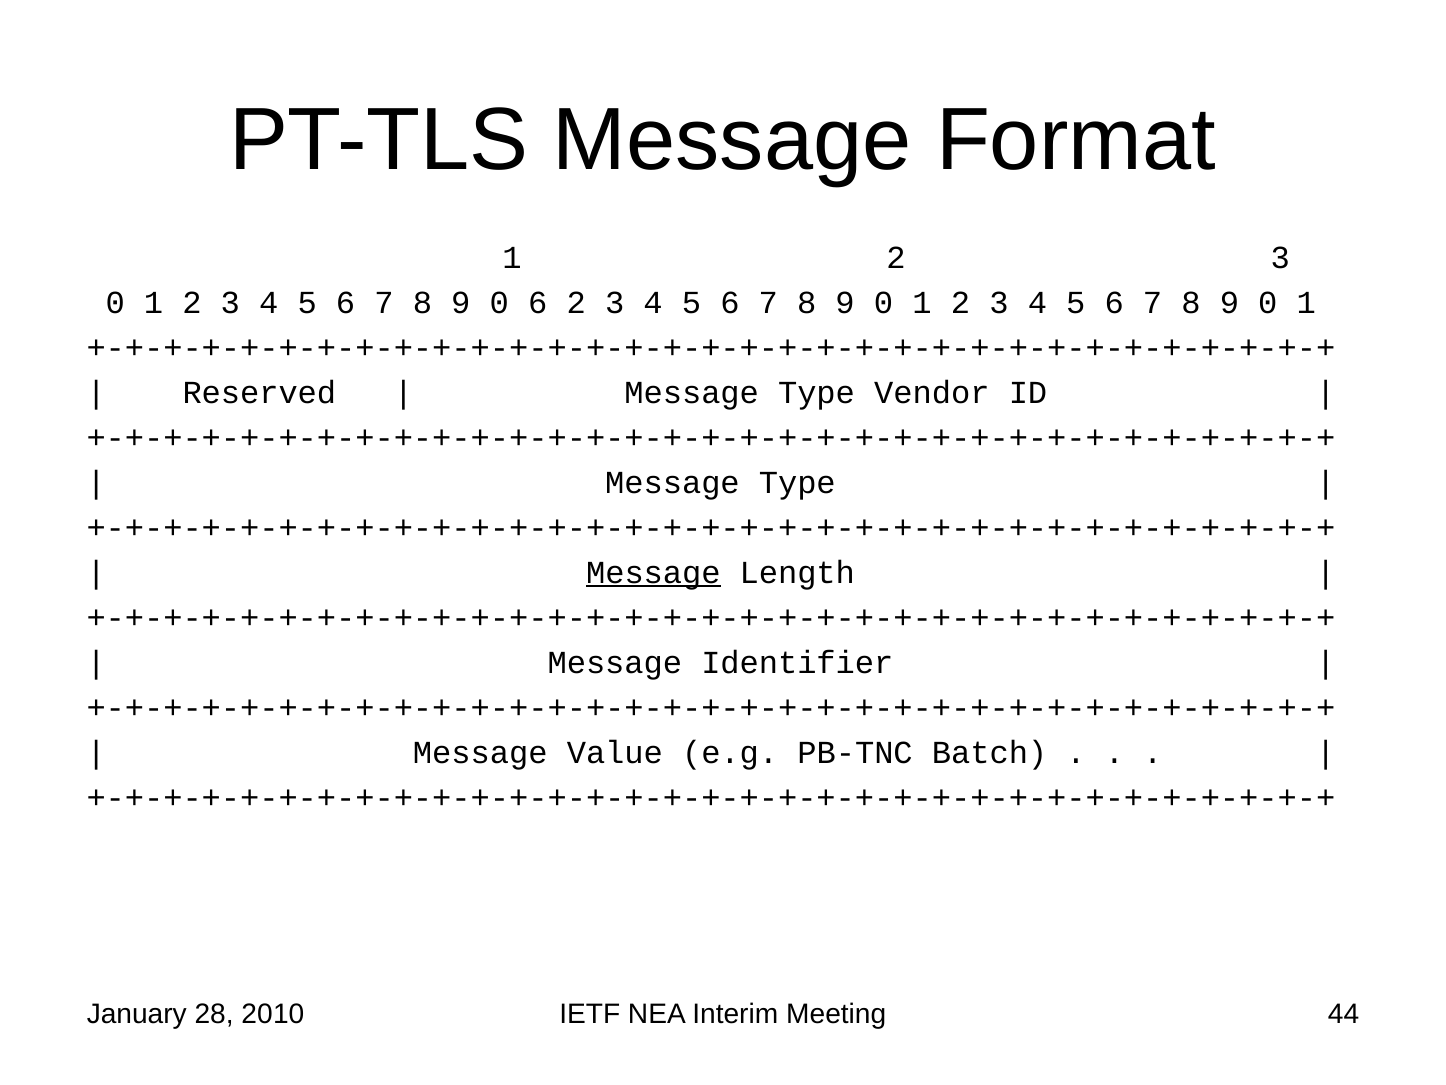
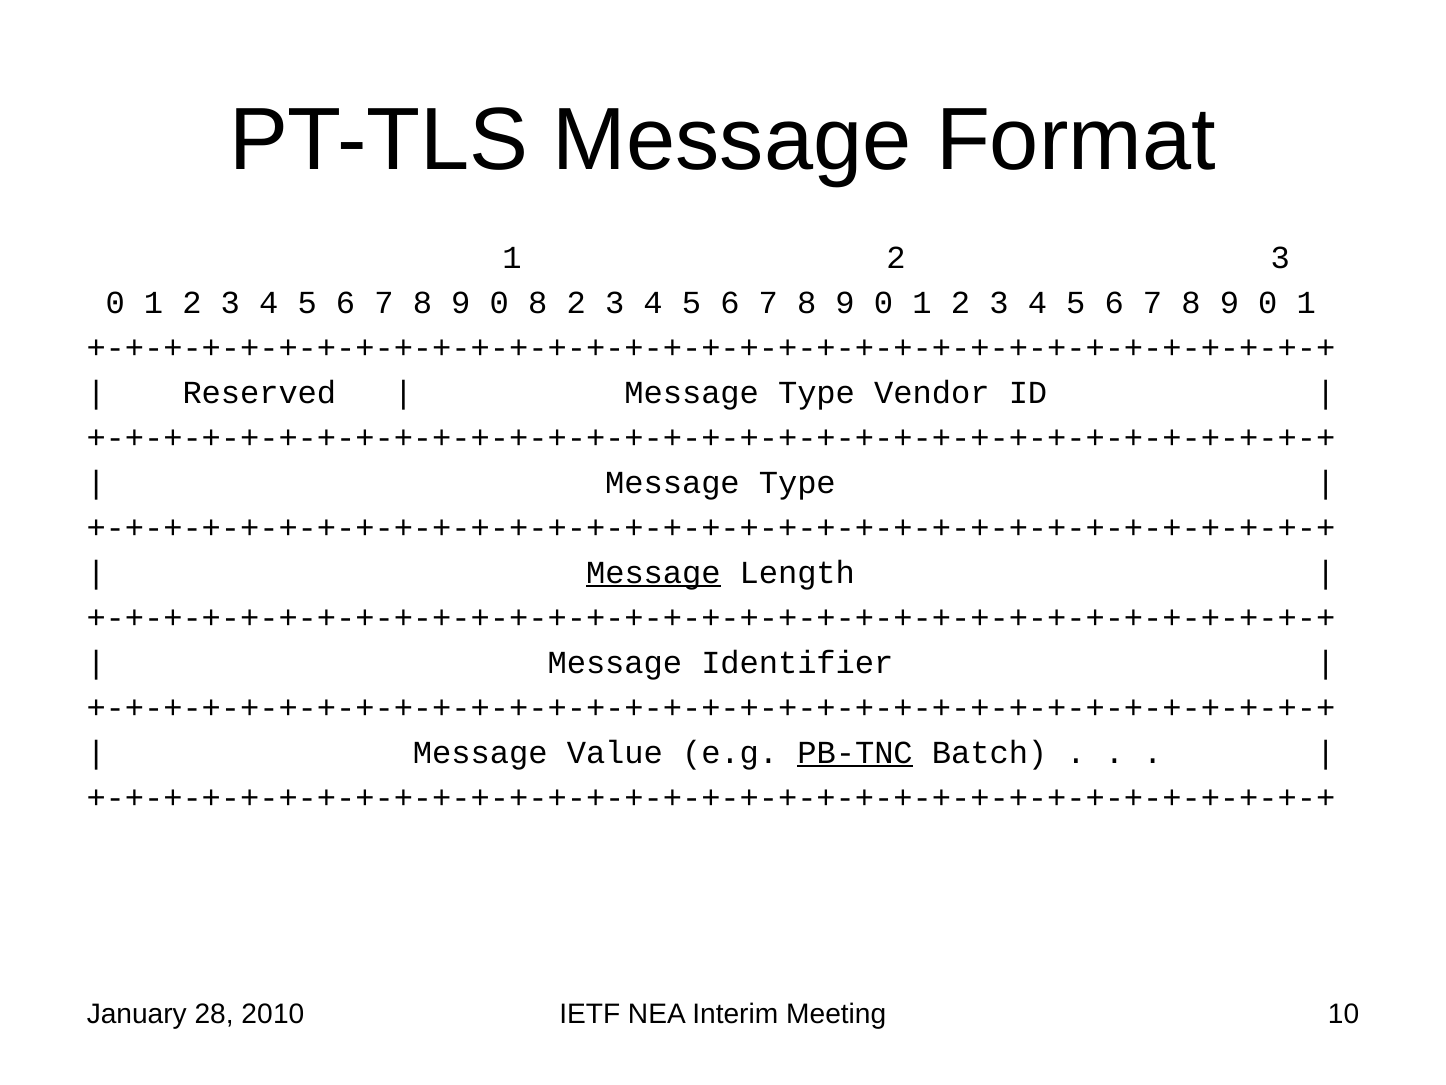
0 6: 6 -> 8 (538, 303)
PB-TNC underline: none -> present (855, 752)
44: 44 -> 10 (1344, 1014)
